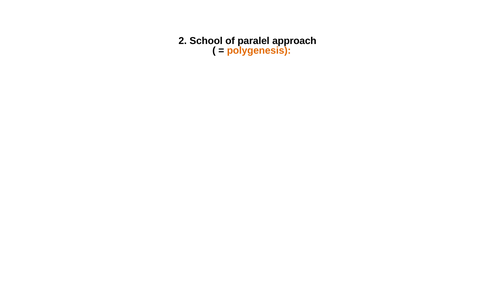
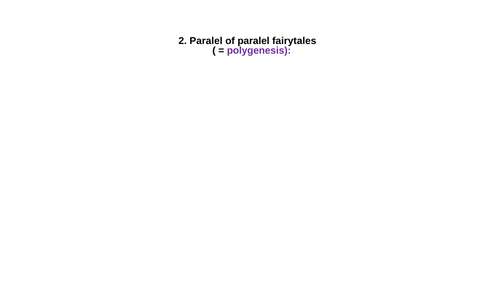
2 School: School -> Paralel (206, 41)
approach: approach -> fairytales (294, 41)
polygenesis colour: orange -> purple (259, 50)
